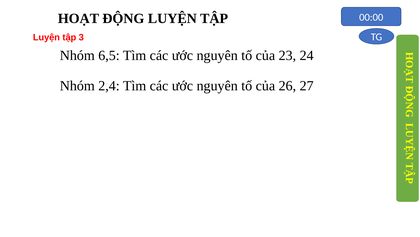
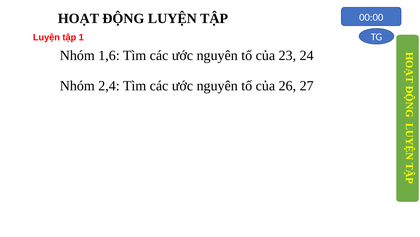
3: 3 -> 1 (81, 37)
6,5: 6,5 -> 1,6 (109, 55)
